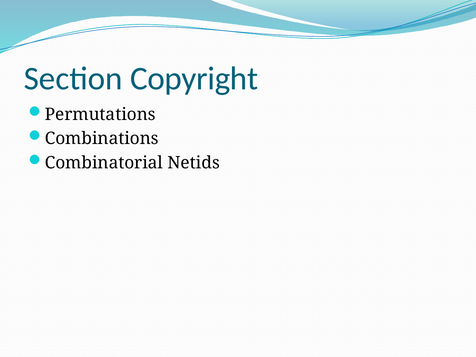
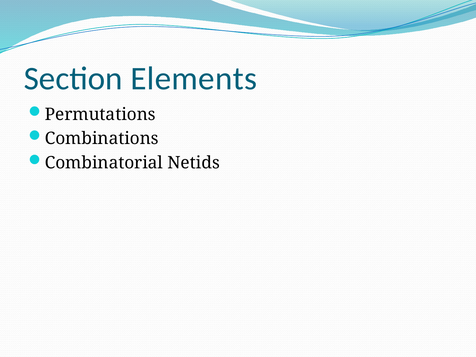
Copyright: Copyright -> Elements (194, 79)
